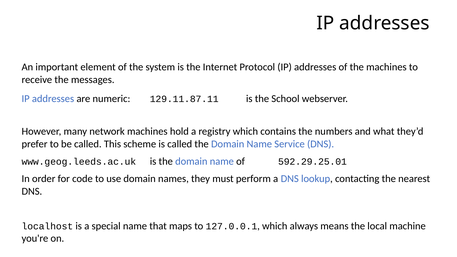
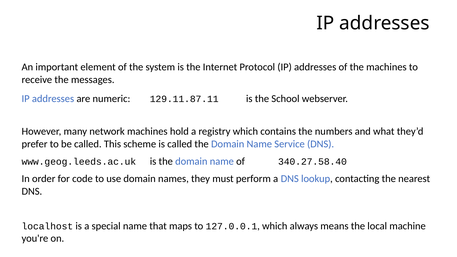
592.29.25.01: 592.29.25.01 -> 340.27.58.40 (312, 162)
